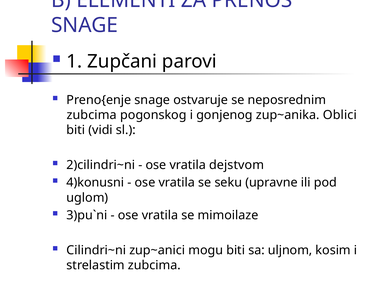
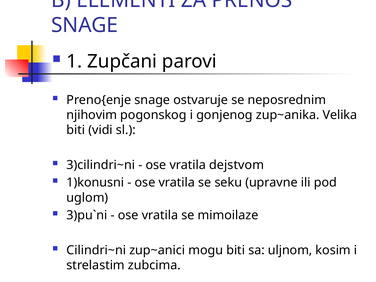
zubcima: zubcima -> njihovim (92, 115)
Oblici: Oblici -> Velika (340, 115)
2)cilindri~ni: 2)cilindri~ni -> 3)cilindri~ni (101, 165)
4)konusni: 4)konusni -> 1)konusni (95, 183)
